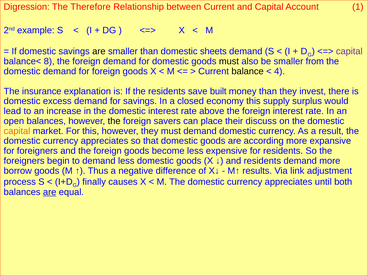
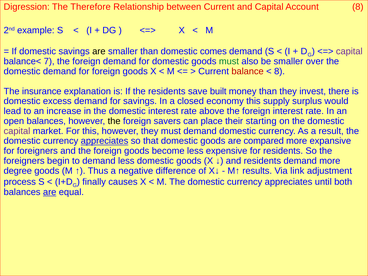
Account 1: 1 -> 8 (358, 7)
sheets: sheets -> comes (213, 51)
8: 8 -> 7 (49, 61)
must colour: black -> green (229, 61)
from: from -> over (315, 61)
balance colour: black -> red (248, 71)
4: 4 -> 8 (280, 71)
discuss: discuss -> starting (261, 121)
capital colour: orange -> purple (17, 131)
appreciates underline: none -> present (105, 141)
according: according -> compared (264, 141)
borrow: borrow -> degree (18, 171)
